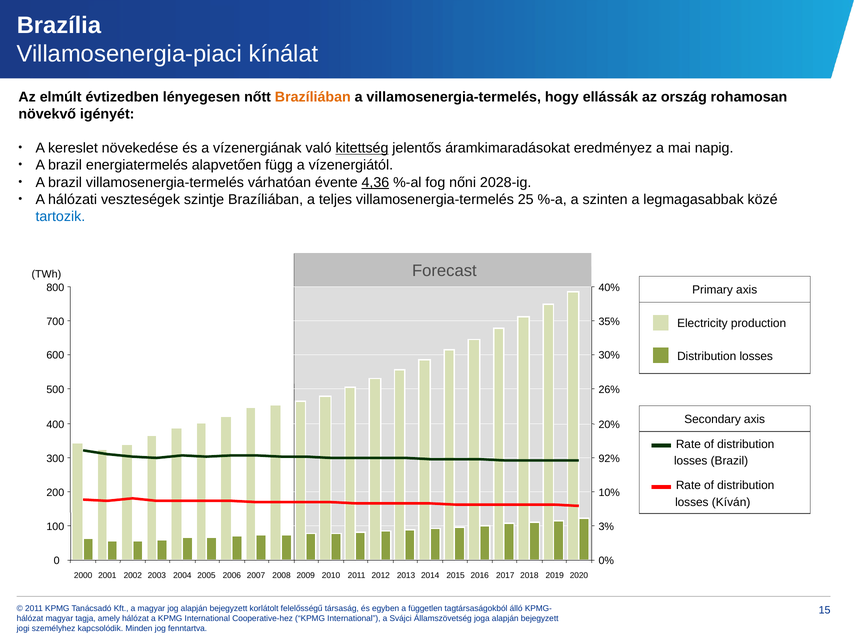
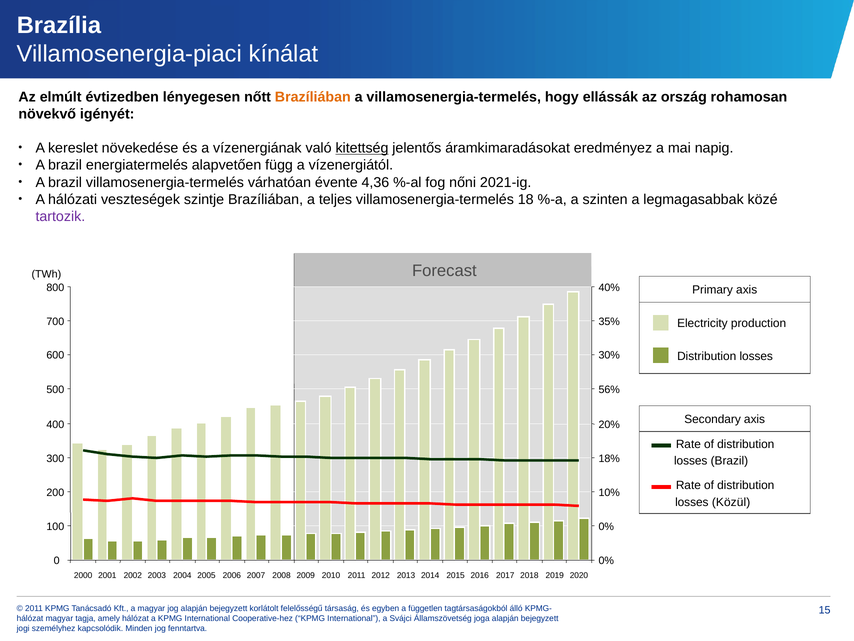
4,36 underline: present -> none (375, 182)
2028-ig: 2028-ig -> 2021-ig (506, 182)
25: 25 -> 18 (526, 199)
tartozik colour: blue -> purple (60, 216)
26%: 26% -> 56% (609, 389)
92%: 92% -> 18% (609, 458)
Kíván: Kíván -> Közül (731, 502)
3%: 3% -> 0% (606, 526)
